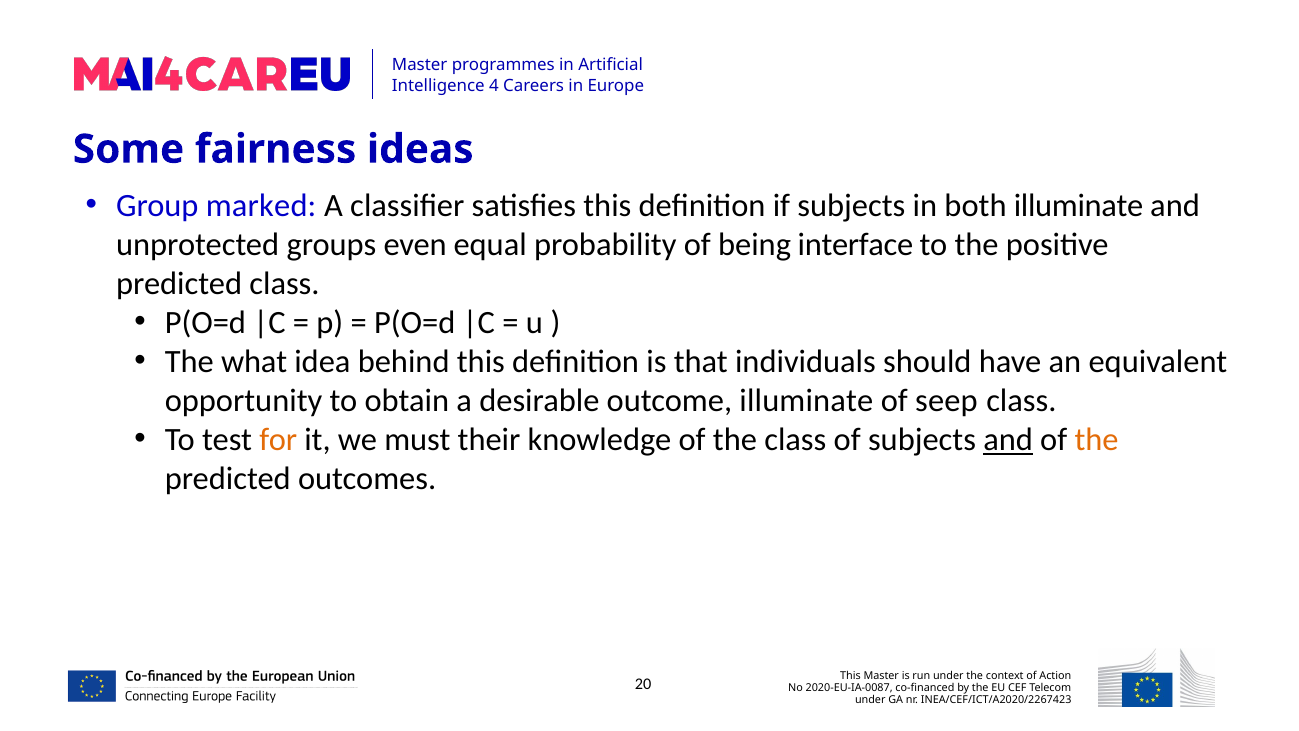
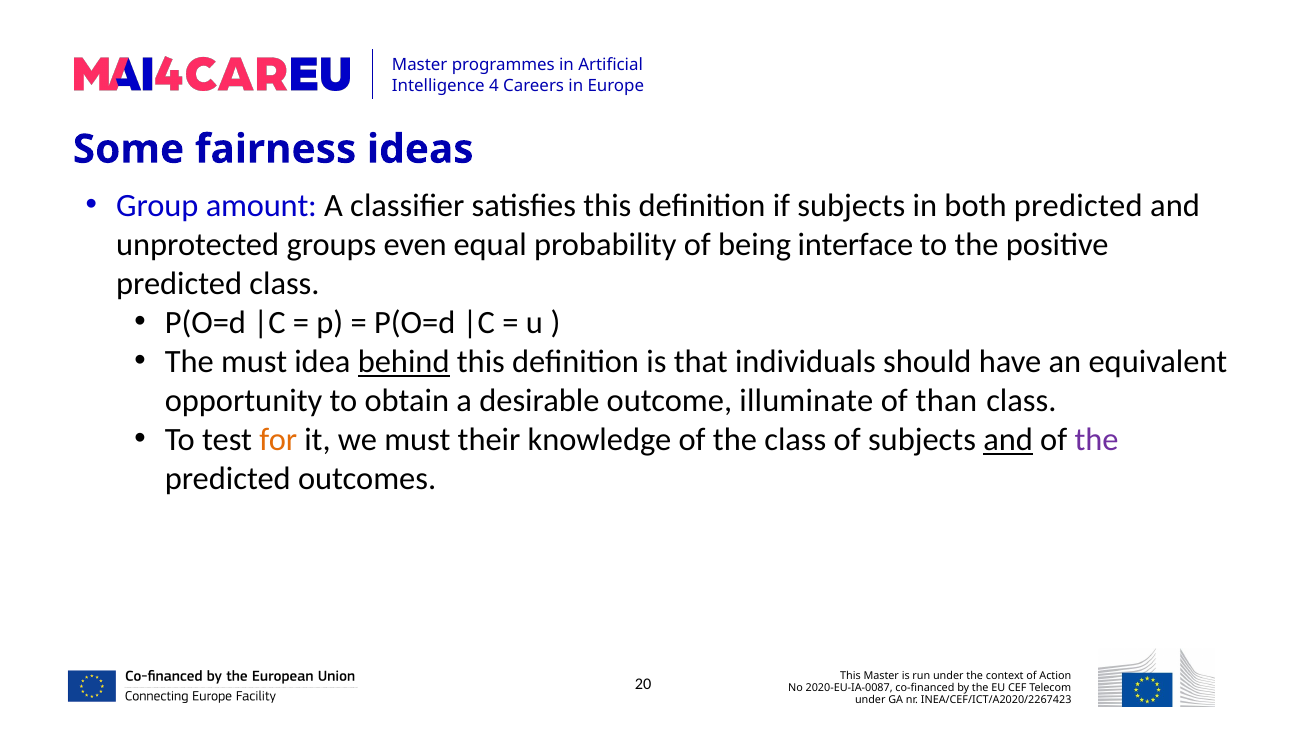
marked: marked -> amount (261, 206)
both illuminate: illuminate -> predicted (1078, 206)
The what: what -> must (254, 362)
behind underline: none -> present (404, 362)
seep: seep -> than (946, 401)
the colour: orange -> purple (1097, 440)
